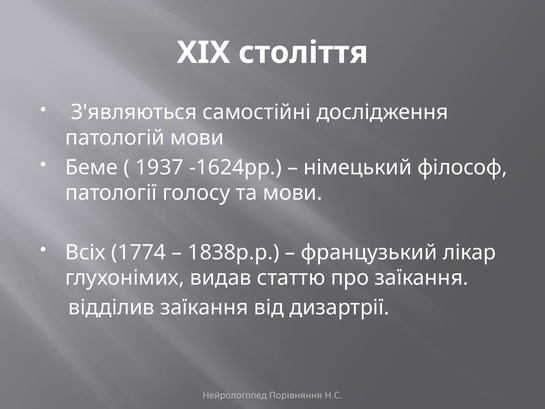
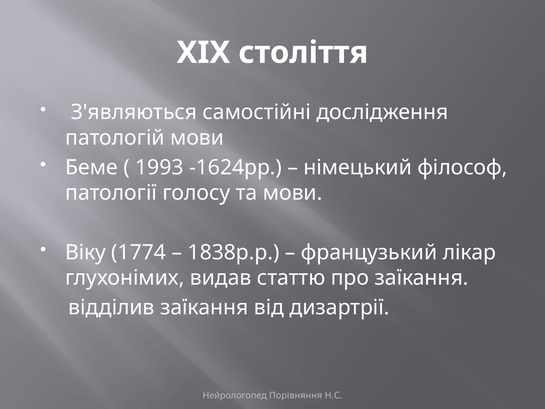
1937: 1937 -> 1993 (159, 167)
Всіх: Всіх -> Віку (86, 252)
